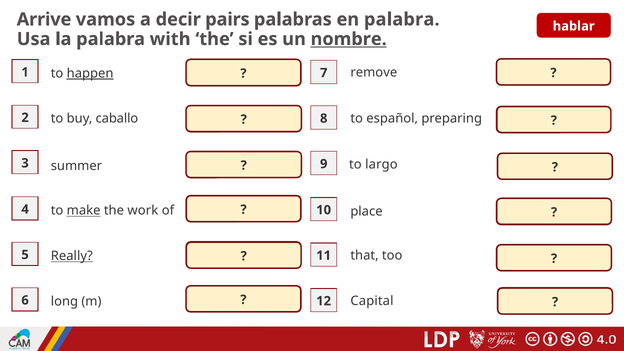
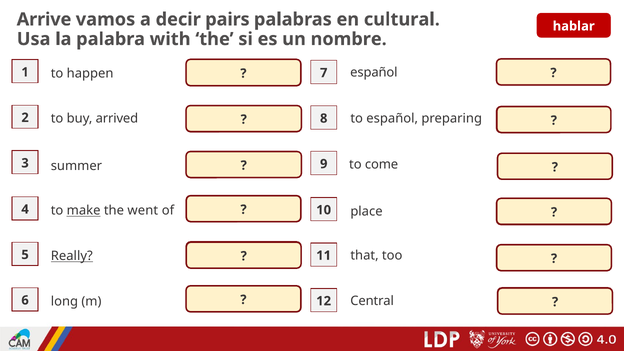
en palabra: palabra -> cultural (402, 19)
nombre underline: present -> none (349, 39)
remove: remove -> español (374, 73)
happen underline: present -> none (90, 73)
caballo: caballo -> arrived (117, 118)
to largo: largo -> come (382, 164)
work: work -> went (143, 211)
Capital: Capital -> Central (372, 301)
